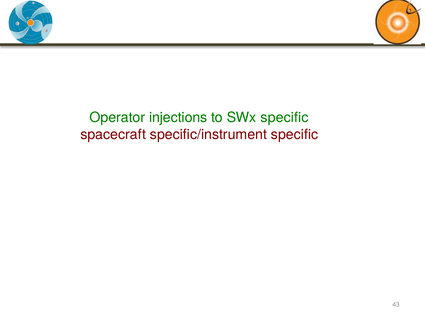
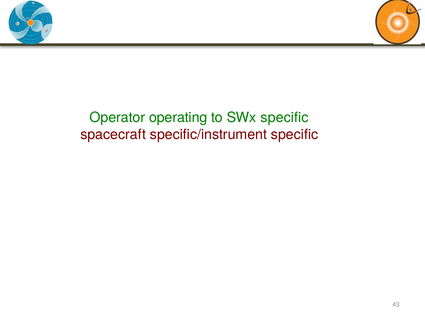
injections: injections -> operating (178, 118)
